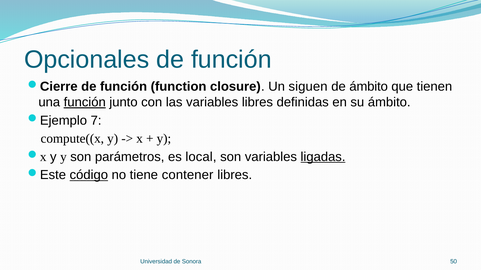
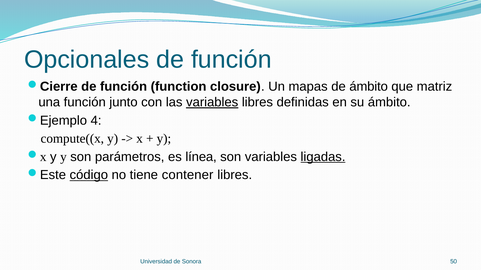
siguen: siguen -> mapas (308, 87)
tienen: tienen -> matriz (434, 87)
función underline: present -> none (85, 102)
variables underline: none -> present (212, 102)
7: 7 -> 4 (96, 121)
local: local -> línea (201, 157)
